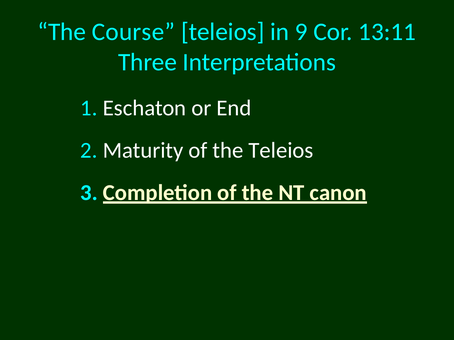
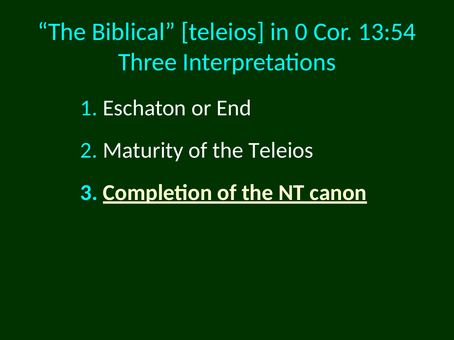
Course: Course -> Biblical (134, 32)
9: 9 -> 0 (301, 32)
13:11: 13:11 -> 13:54 (387, 32)
